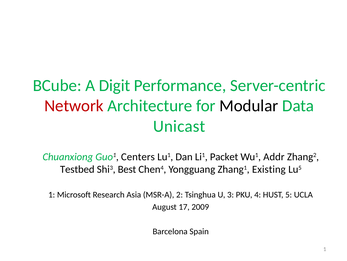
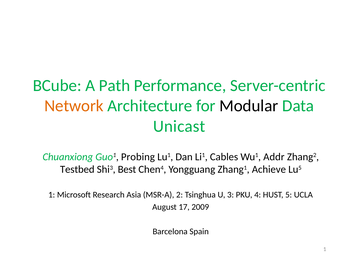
Digit: Digit -> Path (115, 85)
Network colour: red -> orange (74, 106)
Centers: Centers -> Probing (138, 156)
Packet: Packet -> Cables (224, 156)
Existing: Existing -> Achieve (269, 169)
